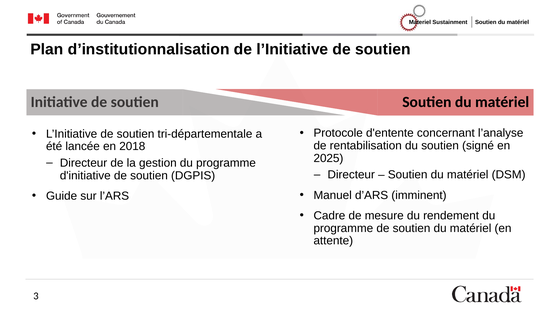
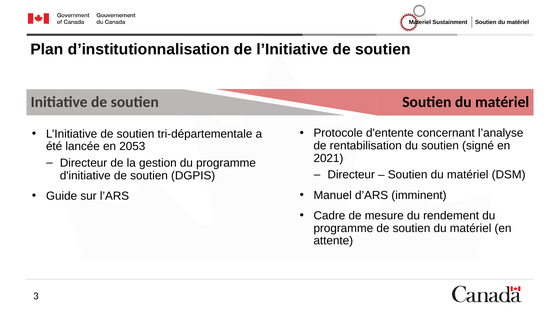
2018: 2018 -> 2053 (132, 146)
2025: 2025 -> 2021 (328, 158)
